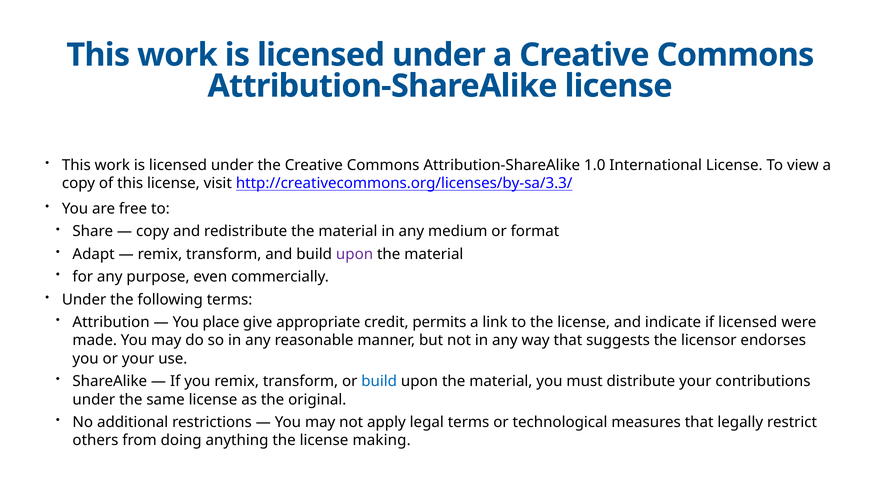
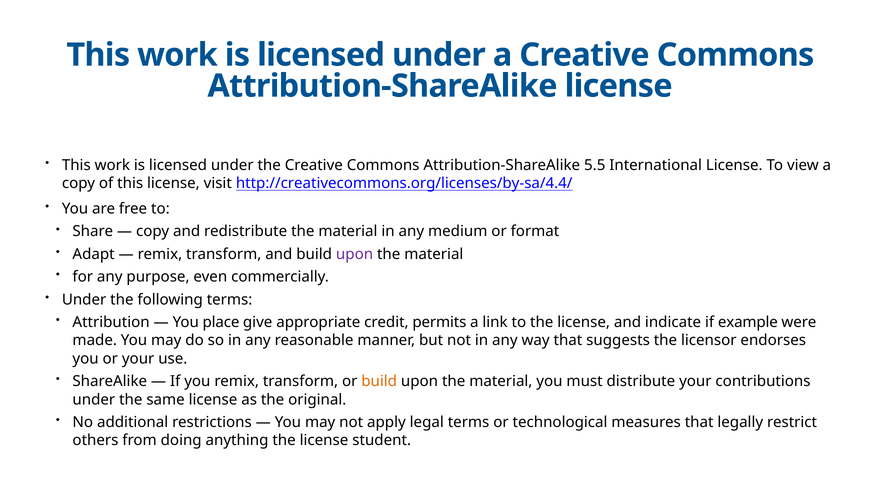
1.0: 1.0 -> 5.5 (595, 165)
http://creativecommons.org/licenses/by-sa/3.3/: http://creativecommons.org/licenses/by-sa/3.3/ -> http://creativecommons.org/licenses/by-sa/4.4/ (404, 183)
if licensed: licensed -> example (748, 322)
build colour: blue -> orange (379, 381)
making: making -> student (382, 440)
